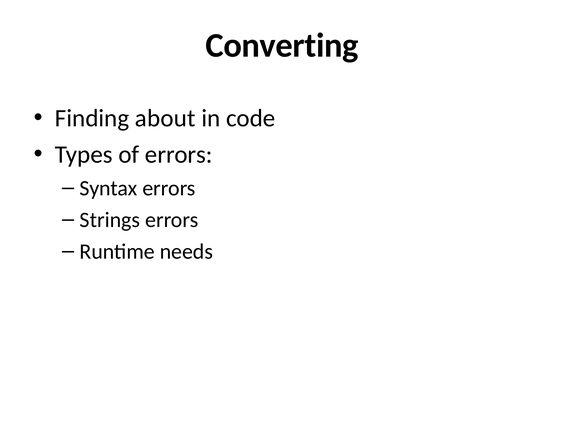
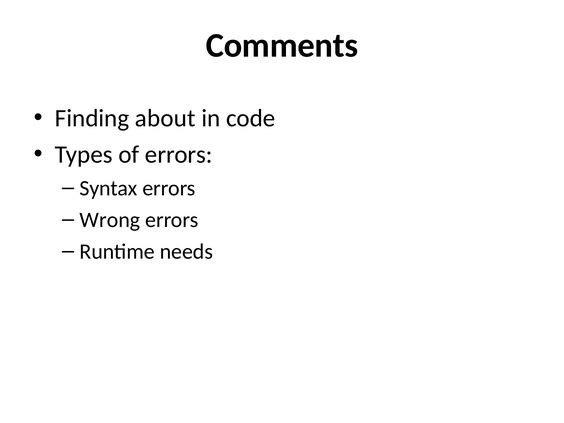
Converting: Converting -> Comments (282, 46)
Strings: Strings -> Wrong (110, 220)
